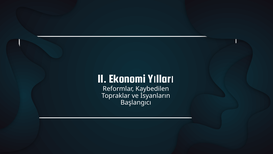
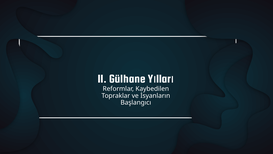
Ekonomi: Ekonomi -> Gülhane (127, 79)
